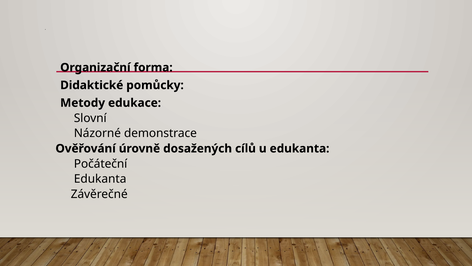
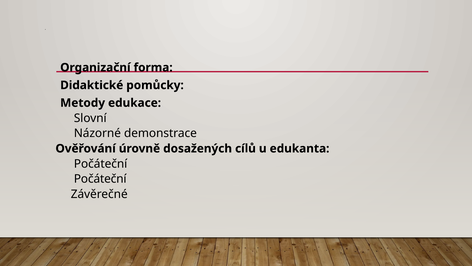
Edukanta: Edukanta -> Počáteční (100, 179)
